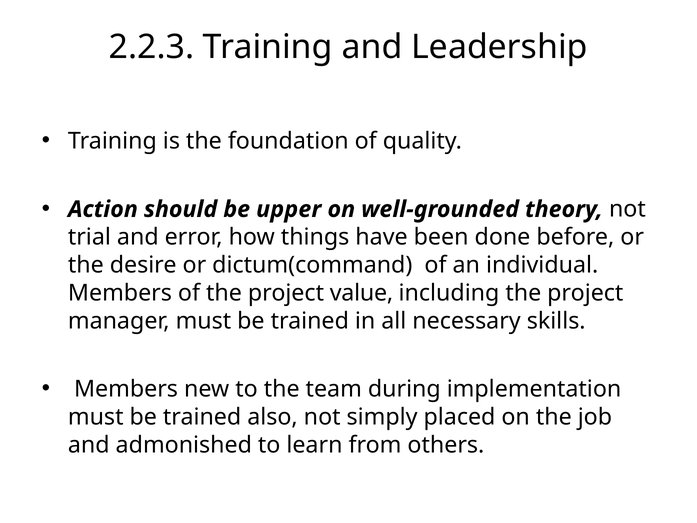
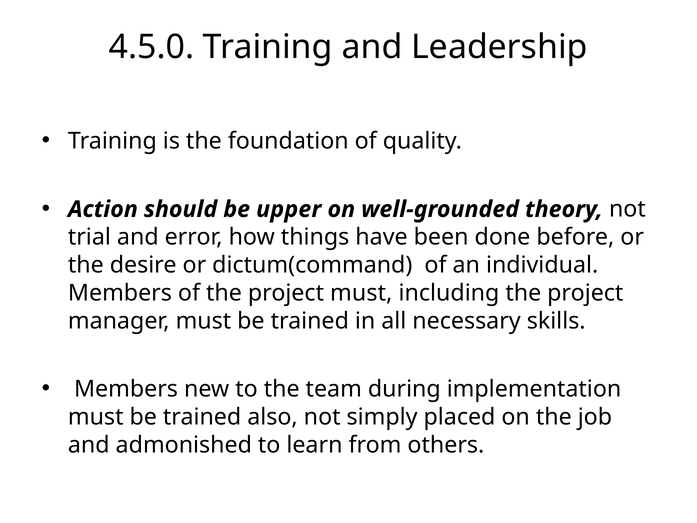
2.2.3: 2.2.3 -> 4.5.0 (152, 47)
project value: value -> must (361, 293)
